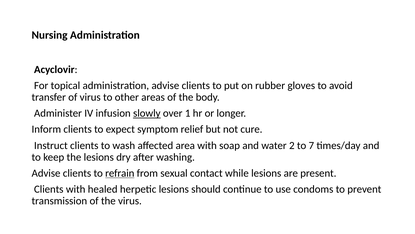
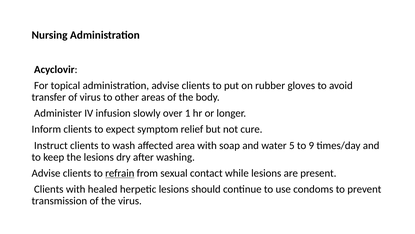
slowly underline: present -> none (147, 113)
2: 2 -> 5 (292, 145)
7: 7 -> 9 (311, 145)
